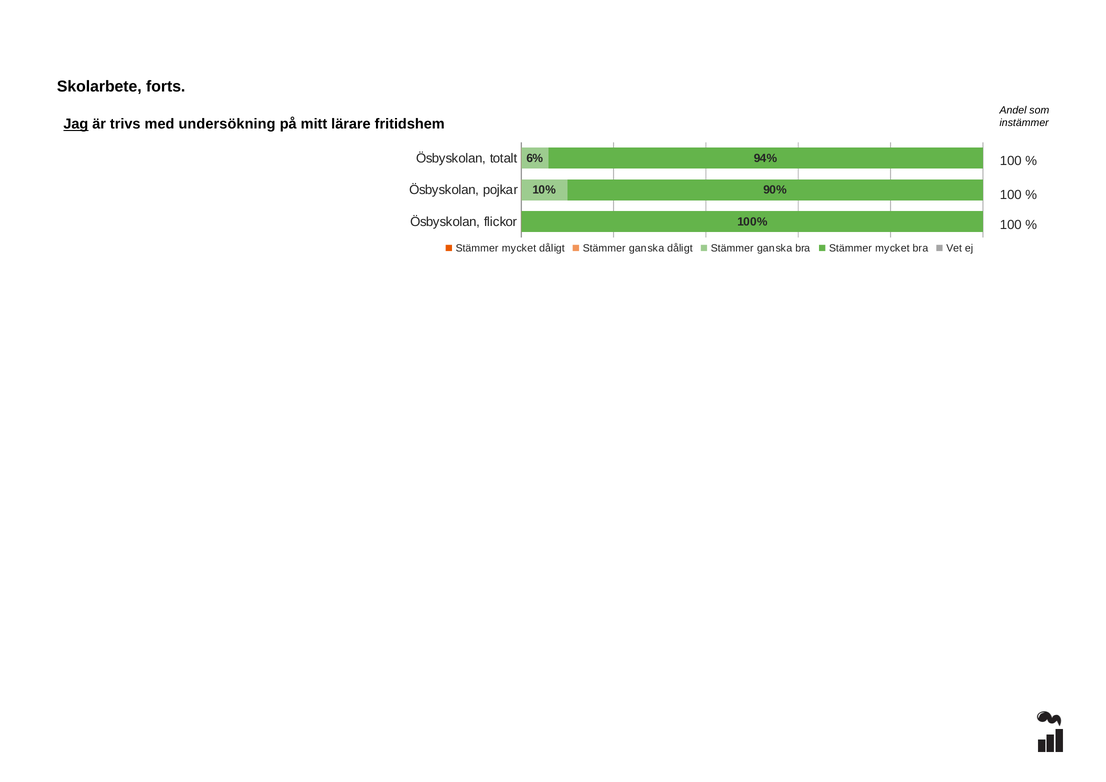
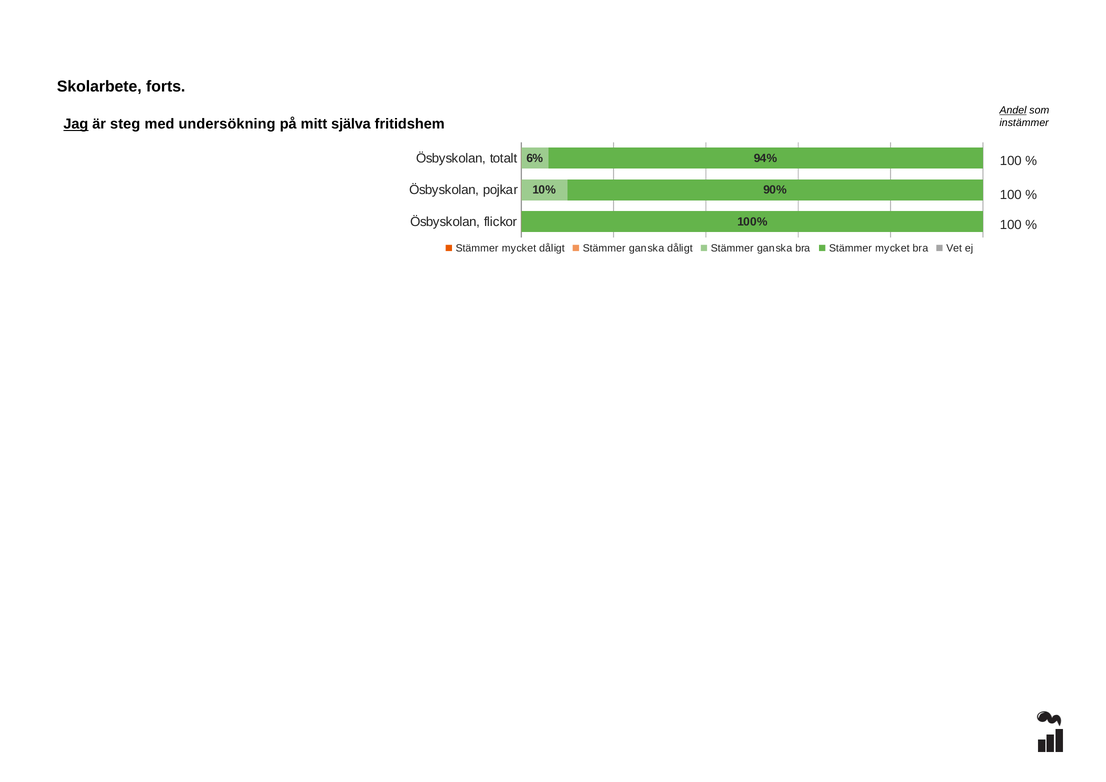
Andel underline: none -> present (1013, 110)
trivs: trivs -> steg (125, 124)
lärare: lärare -> själva (351, 124)
